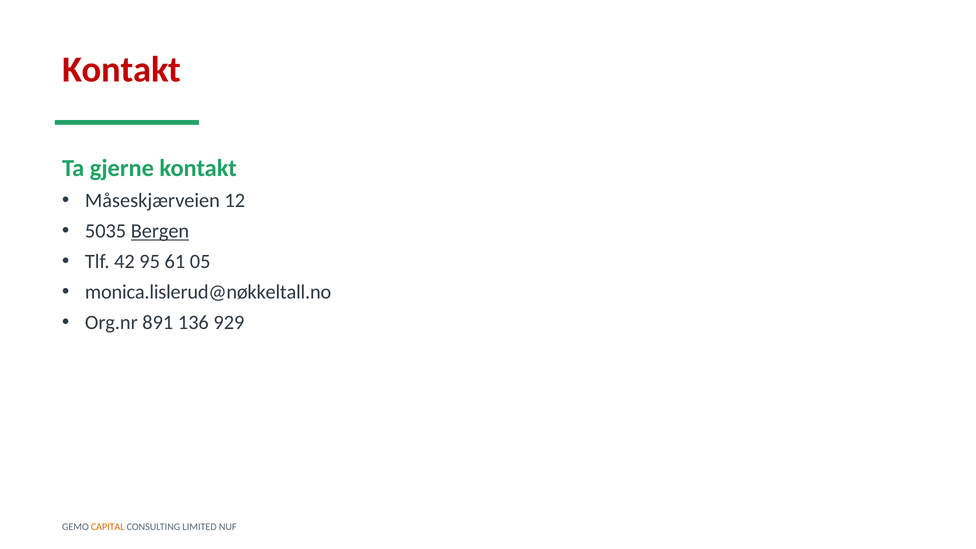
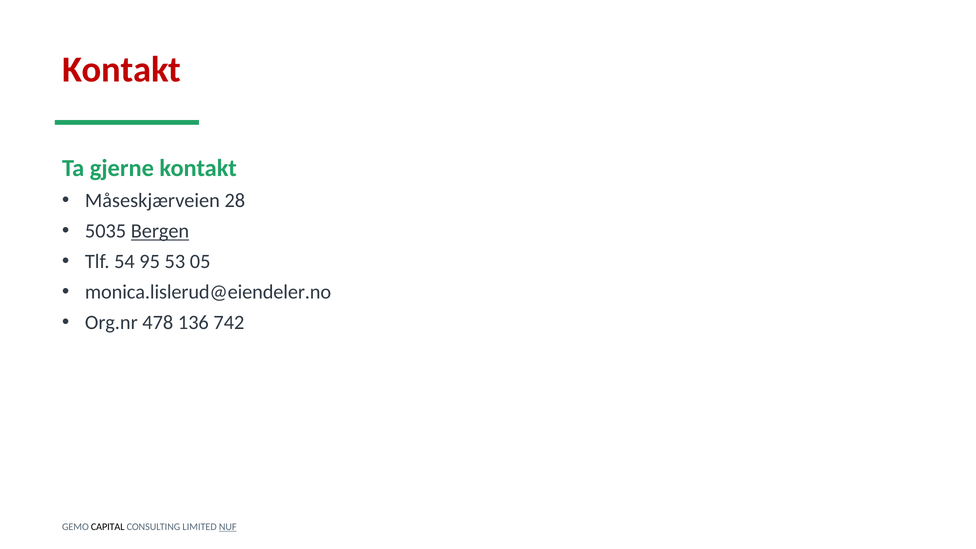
12: 12 -> 28 (235, 201)
42: 42 -> 54 (124, 262)
61: 61 -> 53 (175, 262)
monica.lislerud@nøkkeltall.no: monica.lislerud@nøkkeltall.no -> monica.lislerud@eiendeler.no (208, 292)
891: 891 -> 478 (158, 323)
929: 929 -> 742 (229, 323)
CAPITAL colour: orange -> black (108, 527)
NUF underline: none -> present (228, 527)
